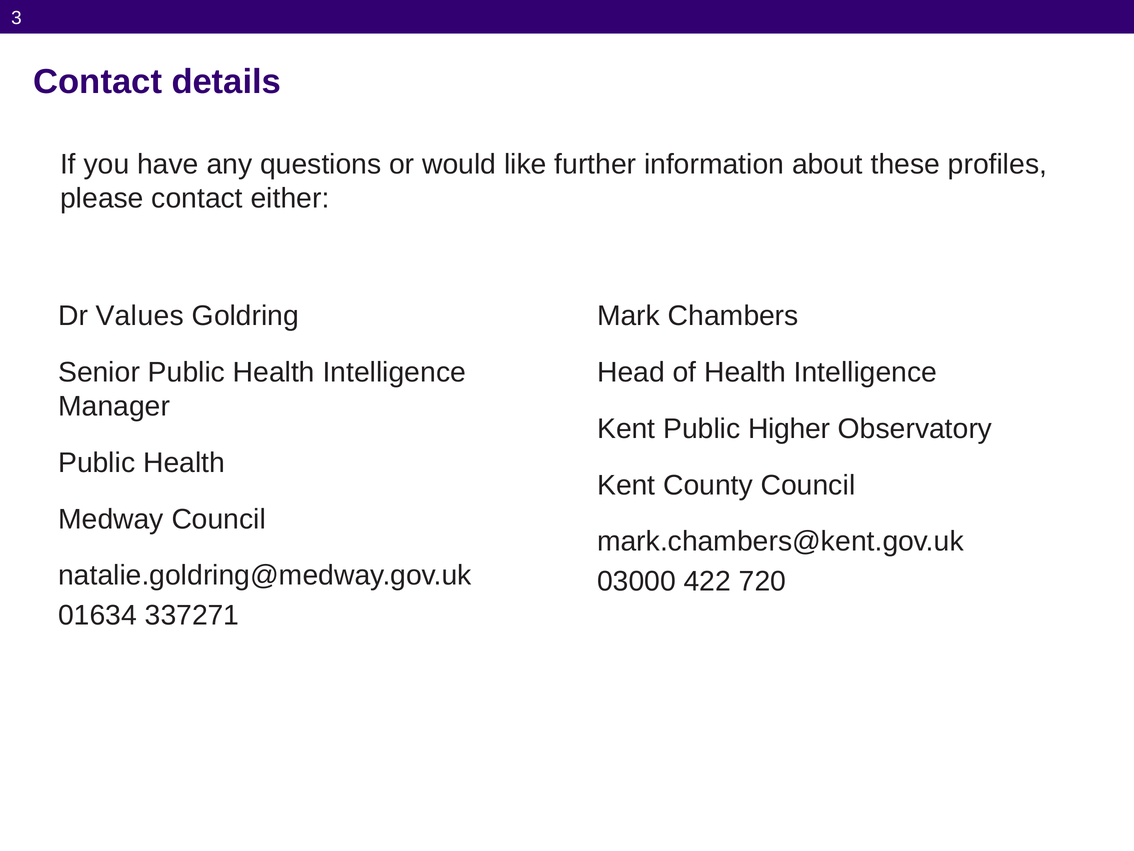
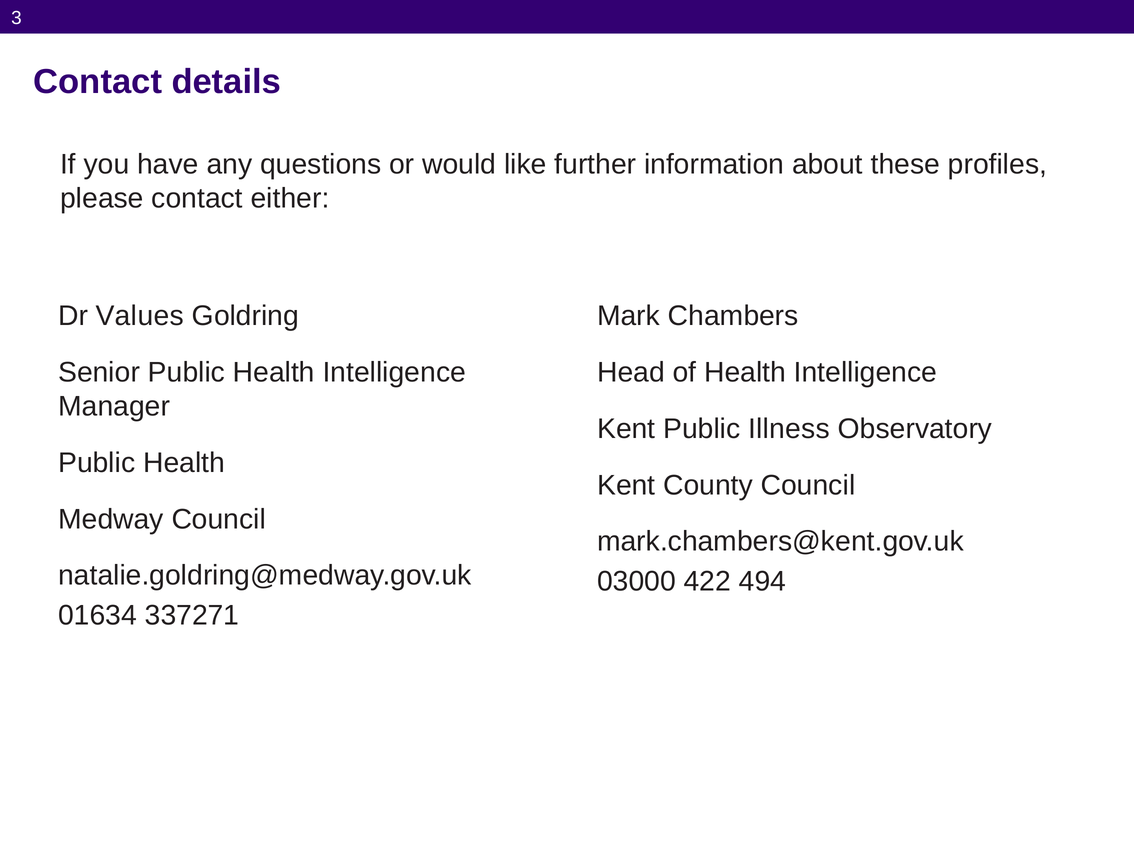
Higher: Higher -> Illness (789, 429)
720: 720 -> 494 (762, 581)
